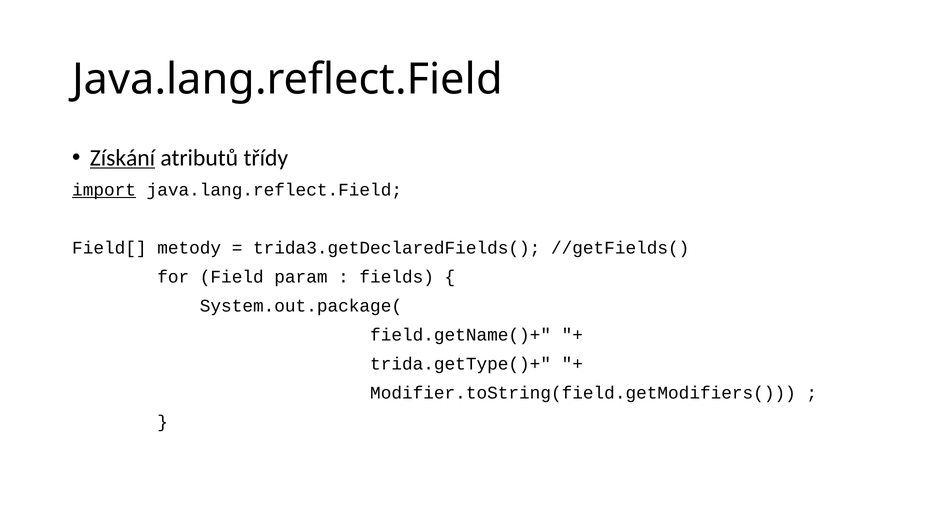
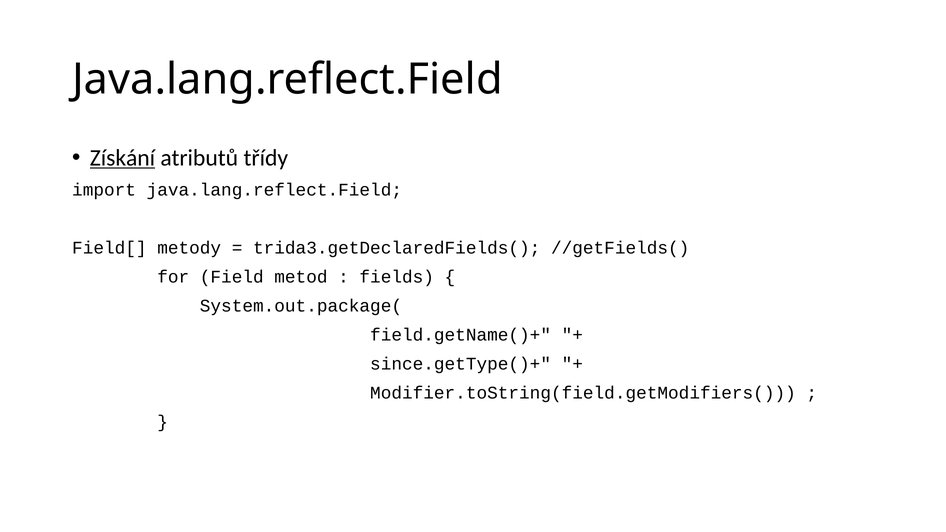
import underline: present -> none (104, 190)
param: param -> metod (301, 277)
trida.getType()+: trida.getType()+ -> since.getType()+ (461, 364)
